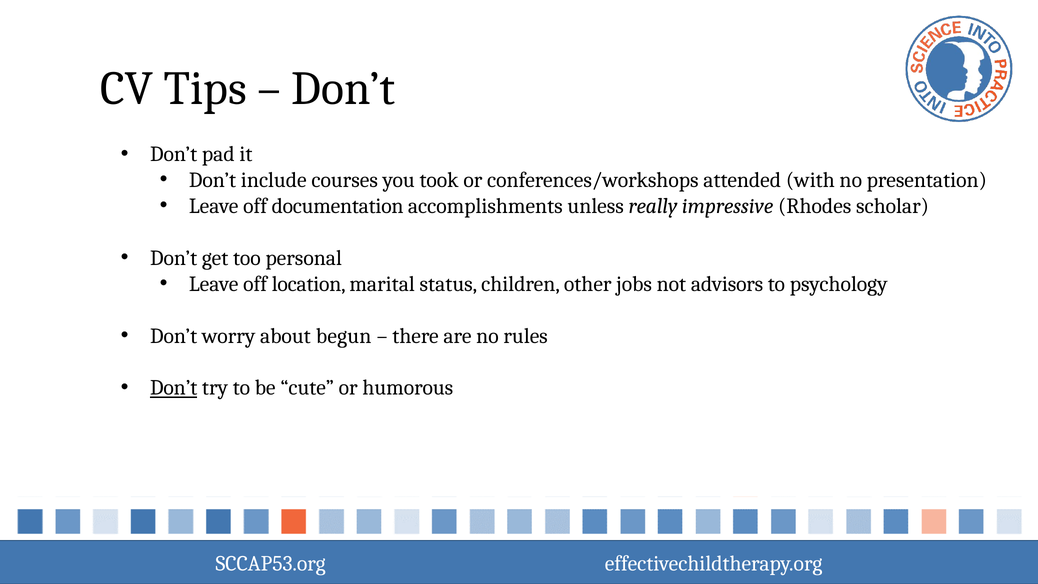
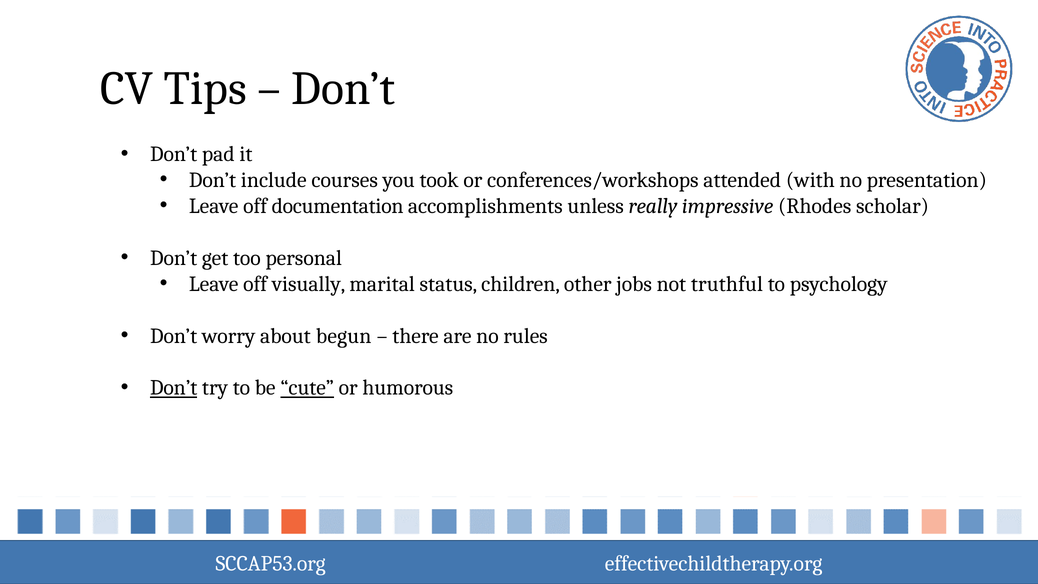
location: location -> visually (309, 284)
advisors: advisors -> truthful (727, 284)
cute underline: none -> present (307, 388)
